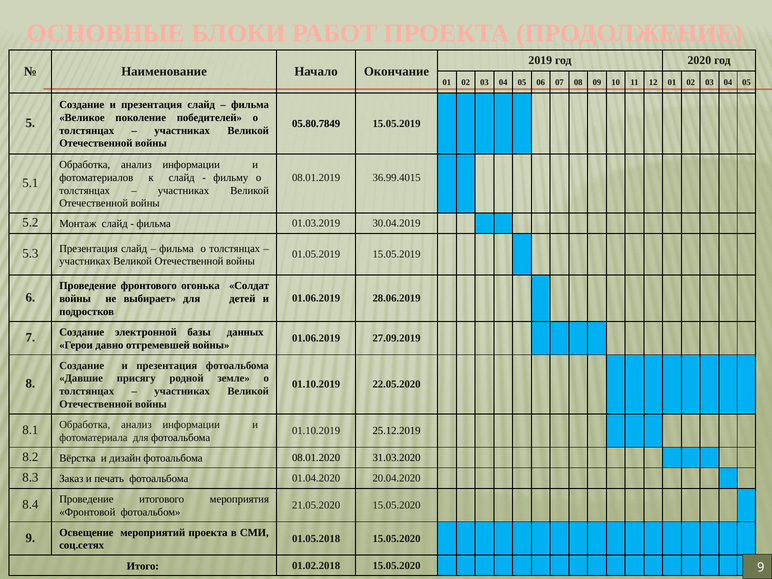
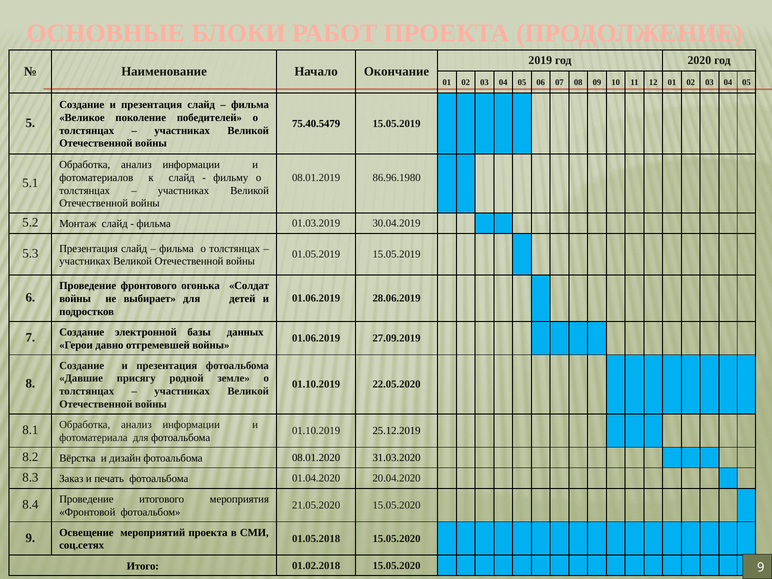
05.80.7849: 05.80.7849 -> 75.40.5479 (316, 124)
36.99.4015: 36.99.4015 -> 86.96.1980 (397, 178)
